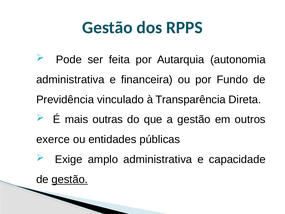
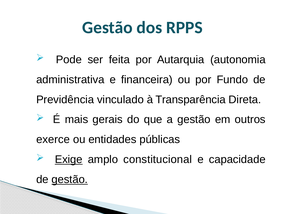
outras: outras -> gerais (108, 119)
Exige underline: none -> present (69, 159)
amplo administrativa: administrativa -> constitucional (158, 159)
